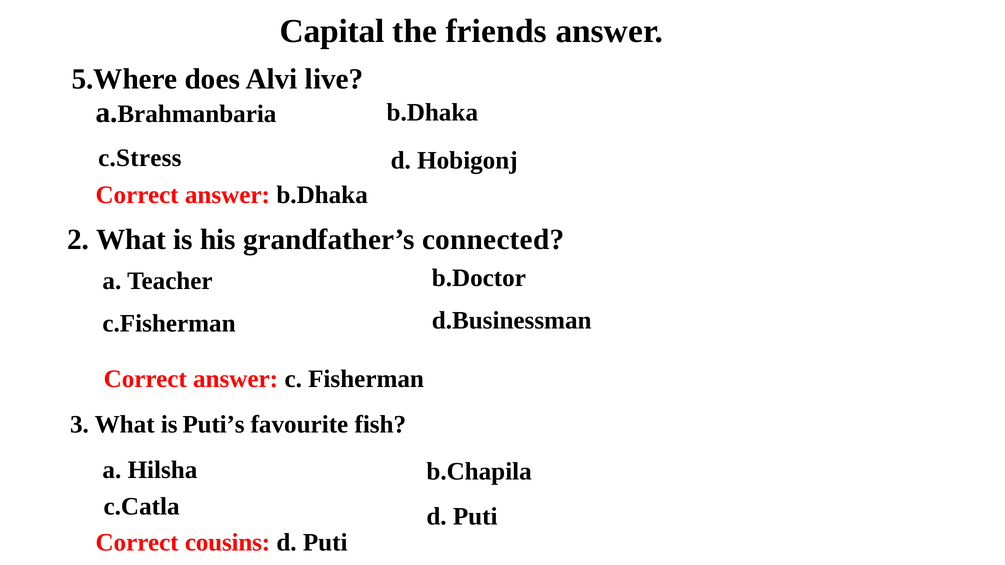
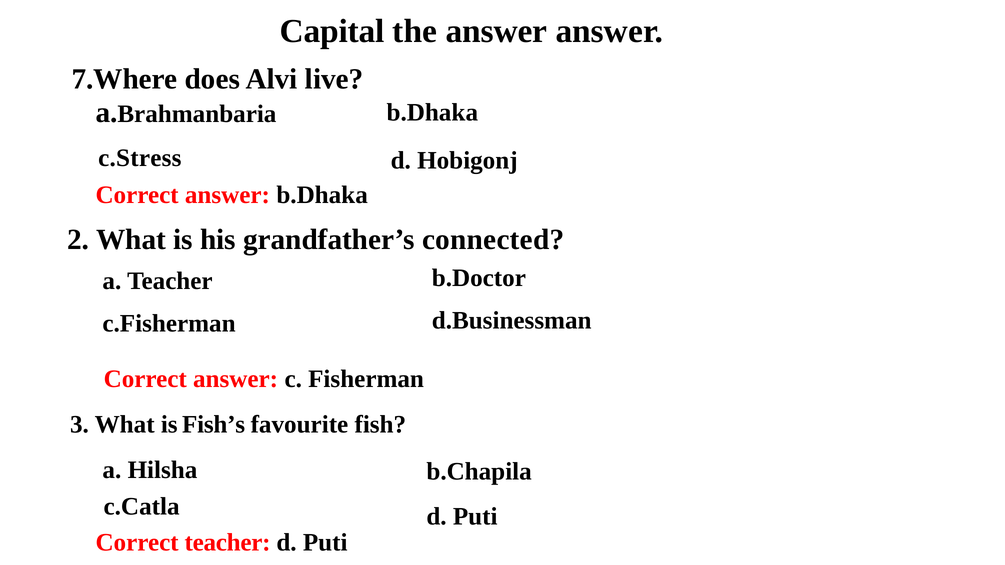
the friends: friends -> answer (496, 31)
5.Where: 5.Where -> 7.Where (124, 79)
Puti’s: Puti’s -> Fish’s (214, 425)
Correct cousins: cousins -> teacher (228, 543)
